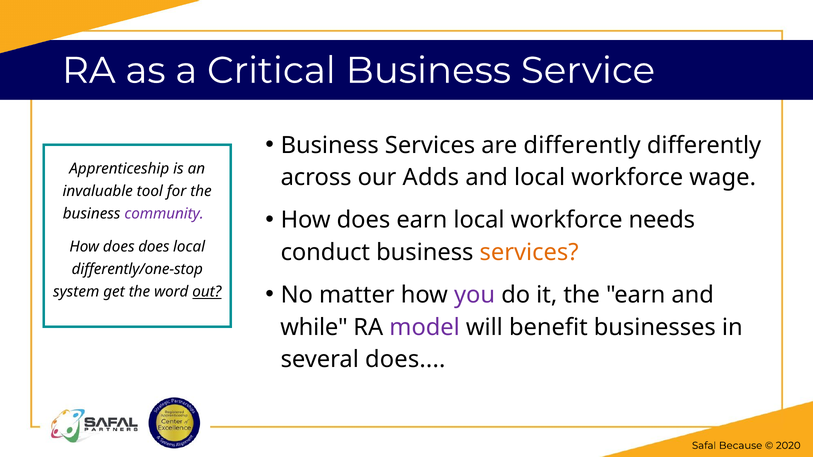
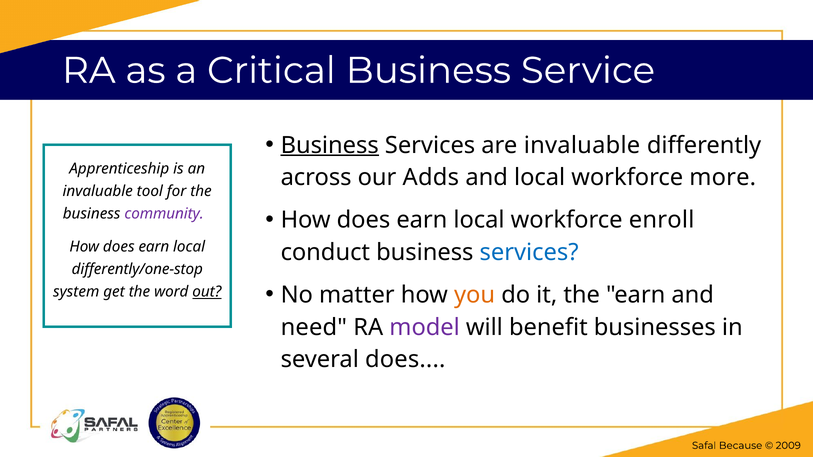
Business underline: none -> present (330, 145)
are differently: differently -> invaluable (582, 145)
wage: wage -> more (723, 178)
needs: needs -> enroll (662, 220)
does: does -> earn (154, 247)
services colour: orange -> blue (529, 253)
you colour: purple -> orange (475, 295)
while: while -> need (314, 327)
2020: 2020 -> 2009 (788, 446)
